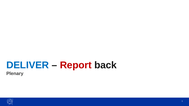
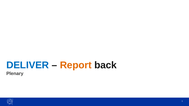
Report colour: red -> orange (76, 65)
